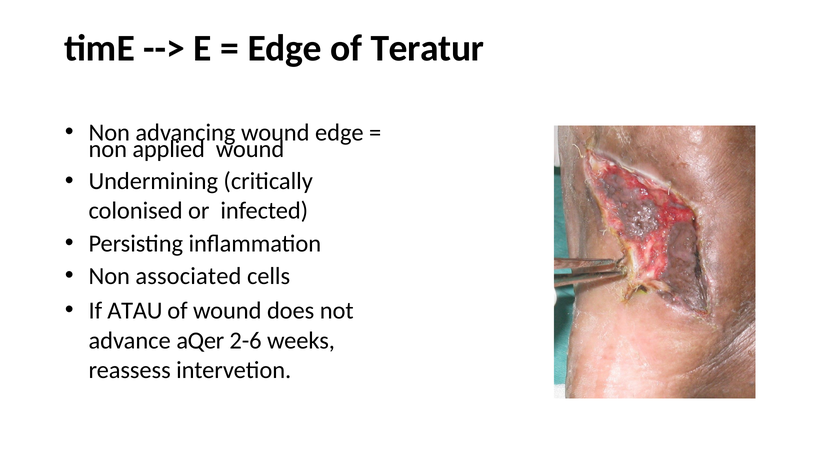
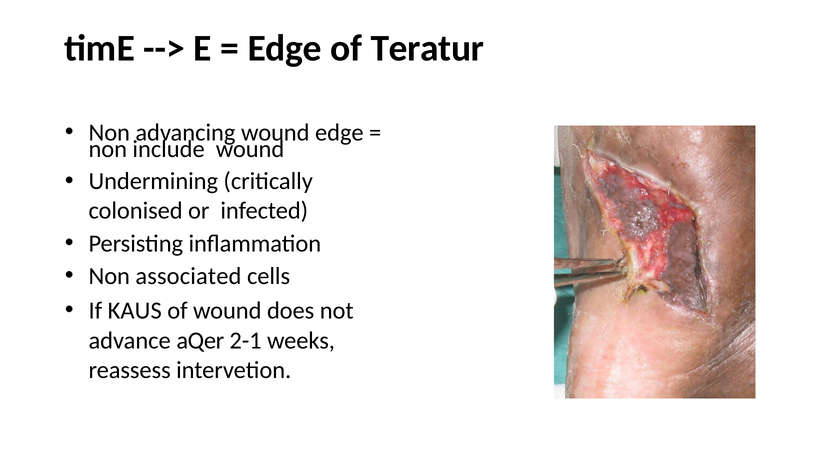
applied: applied -> include (169, 149)
ATAU: ATAU -> KAUS (135, 310)
2-6: 2-6 -> 2-1 (246, 340)
